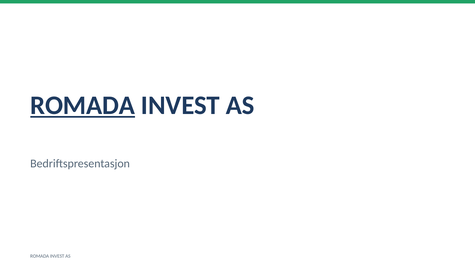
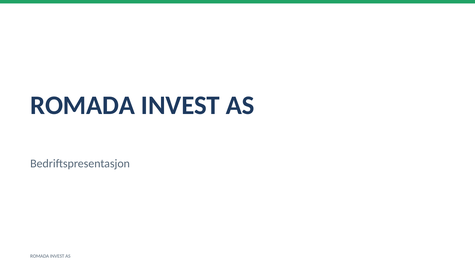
ROMADA underline: present -> none (83, 105)
